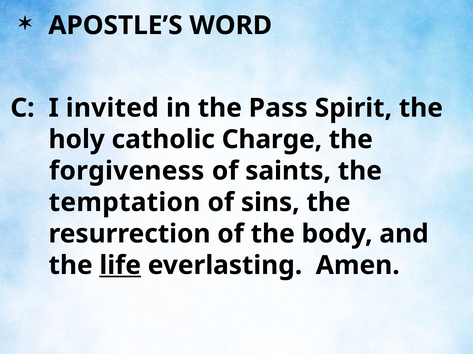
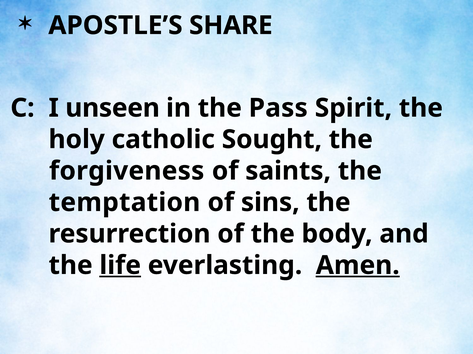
WORD: WORD -> SHARE (231, 25)
invited: invited -> unseen (113, 108)
Charge: Charge -> Sought (272, 140)
Amen underline: none -> present (358, 266)
